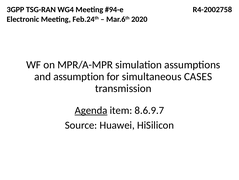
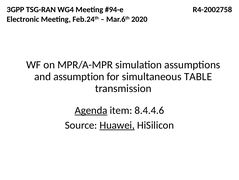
CASES: CASES -> TABLE (198, 76)
8.6.9.7: 8.6.9.7 -> 8.4.4.6 (149, 110)
Huawei underline: none -> present (117, 125)
